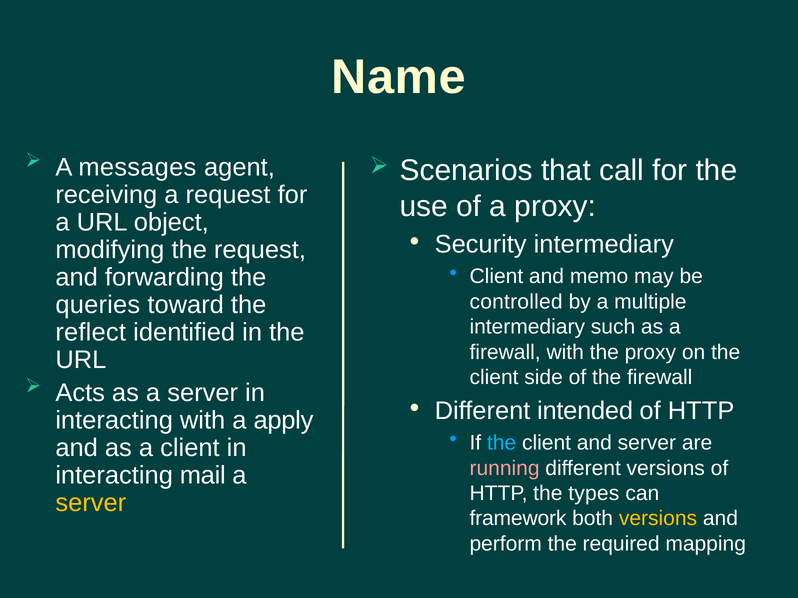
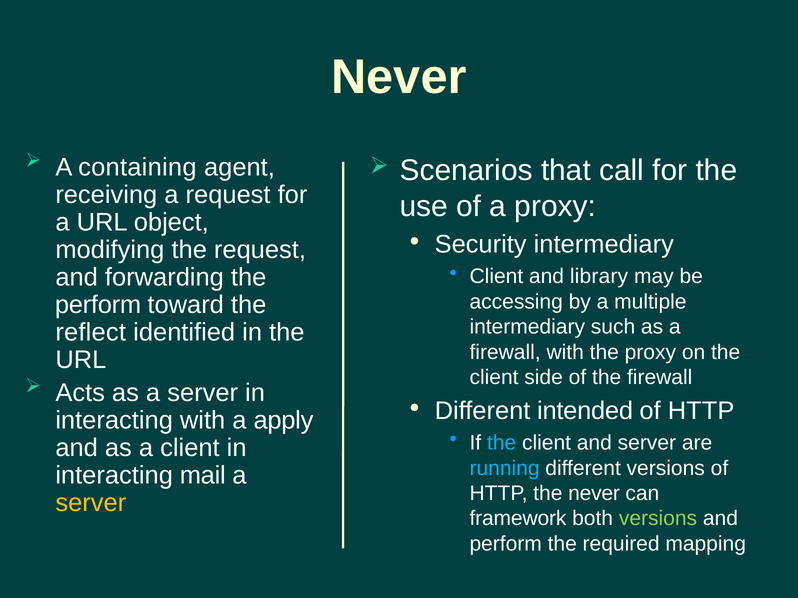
Name: Name -> Never (399, 77)
messages: messages -> containing (137, 167)
memo: memo -> library (599, 277)
controlled: controlled -> accessing (516, 302)
queries: queries -> perform (98, 305)
running colour: pink -> light blue (505, 468)
the types: types -> never (594, 494)
versions colour: yellow -> light green (658, 519)
